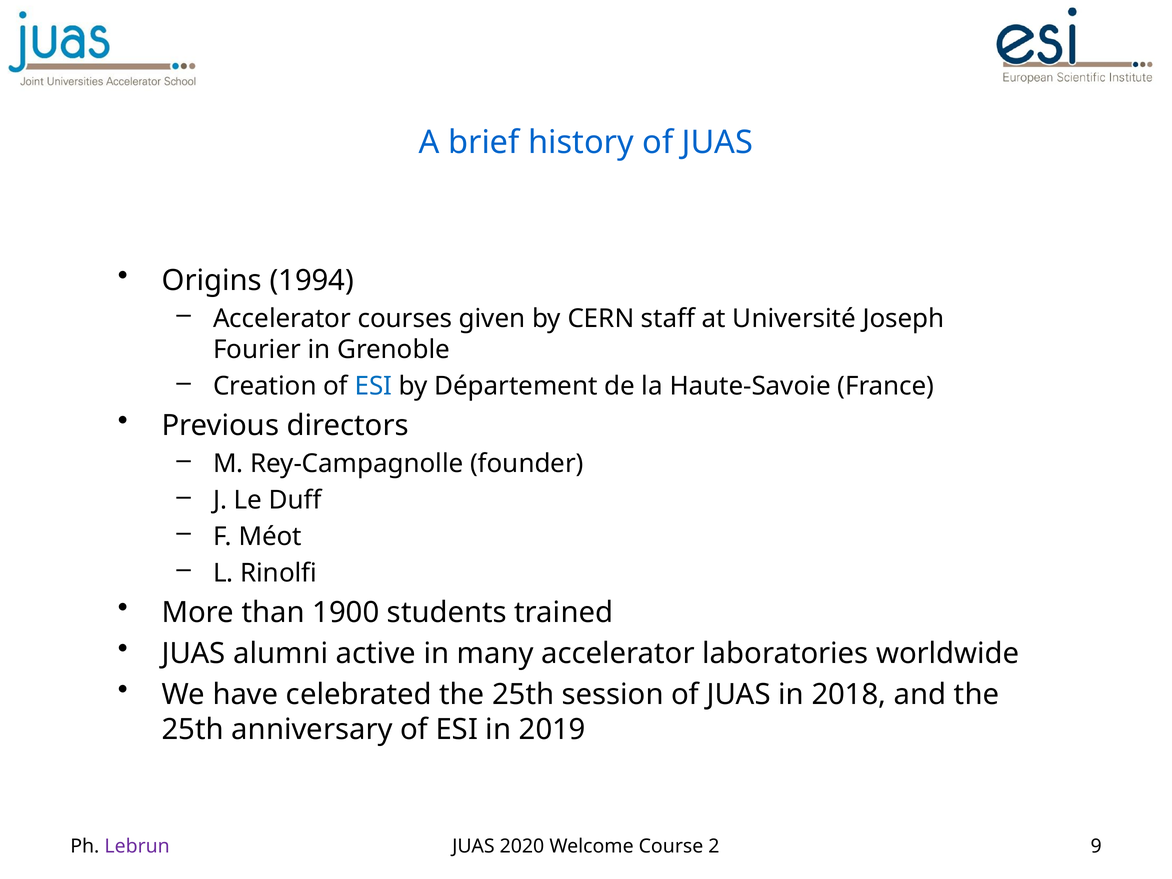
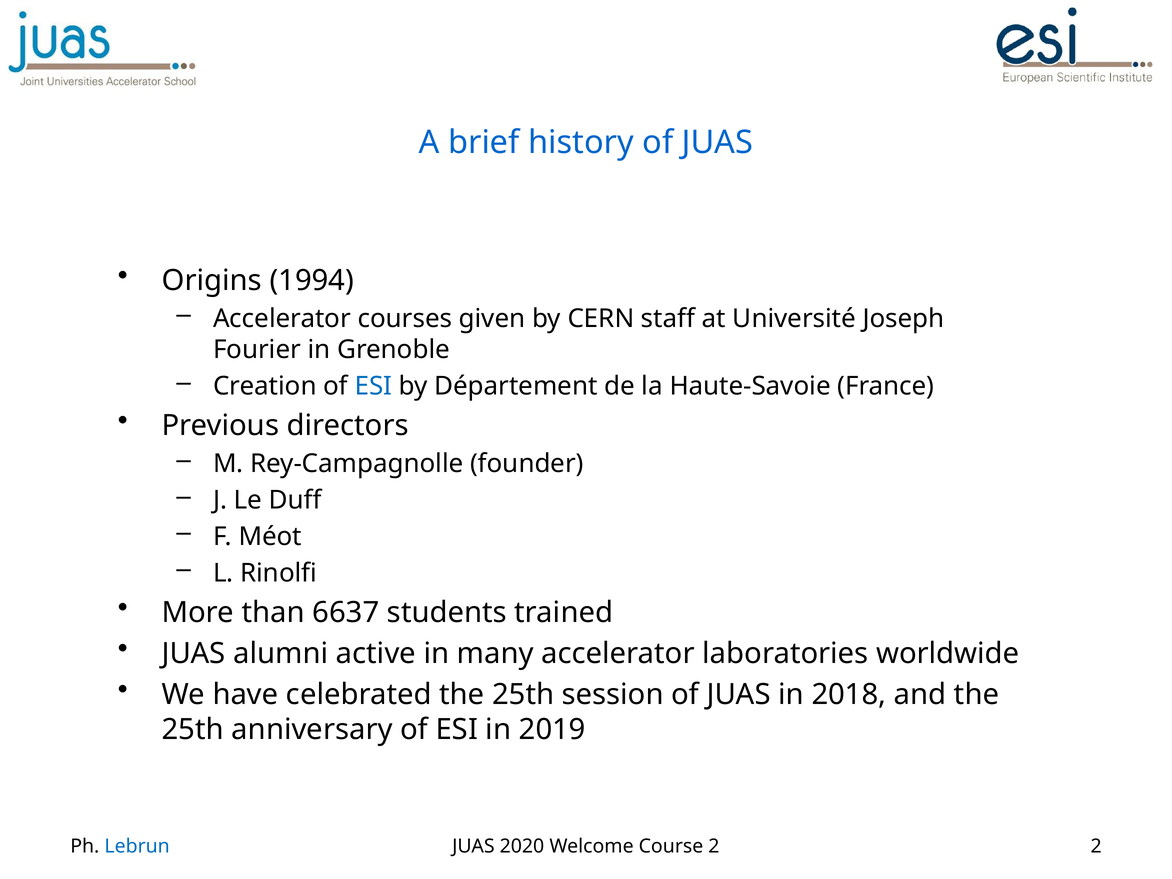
1900: 1900 -> 6637 (346, 612)
Lebrun colour: purple -> blue (137, 846)
2 9: 9 -> 2 (1096, 846)
